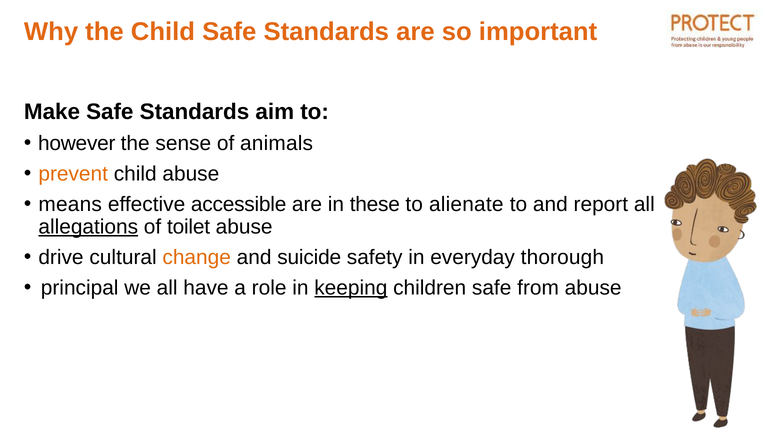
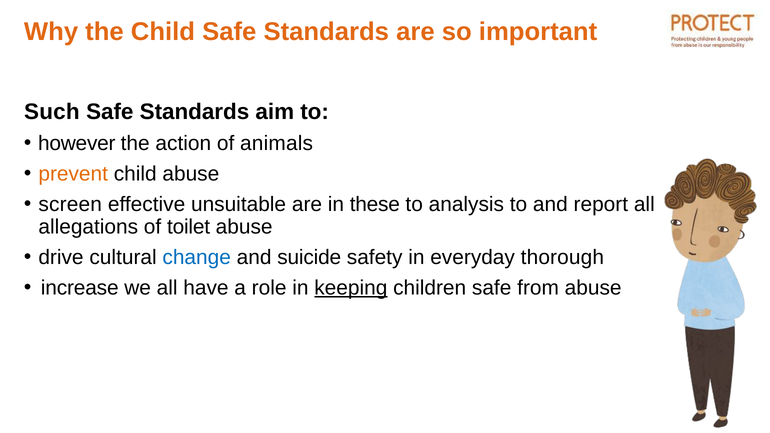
Make: Make -> Such (52, 112)
sense: sense -> action (183, 143)
means: means -> screen (70, 204)
accessible: accessible -> unsuitable (239, 204)
alienate: alienate -> analysis (466, 204)
allegations underline: present -> none (88, 227)
change colour: orange -> blue (197, 257)
principal: principal -> increase (80, 288)
